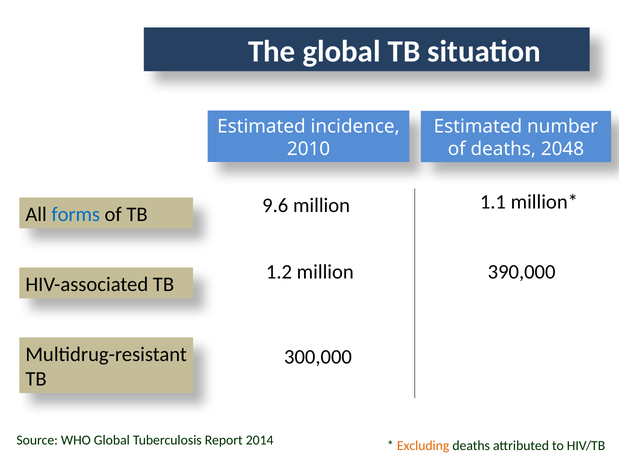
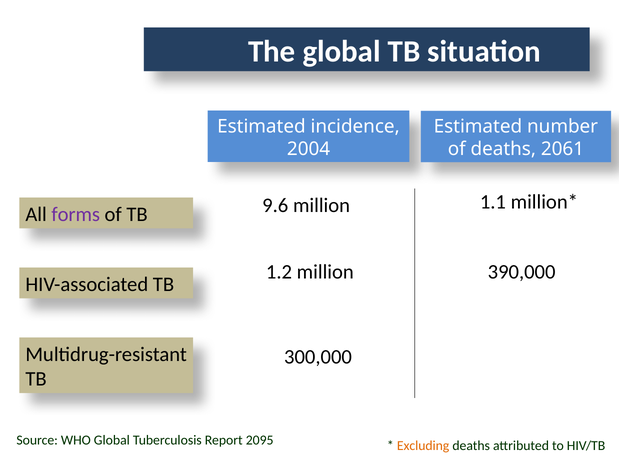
2010: 2010 -> 2004 (309, 149)
2048: 2048 -> 2061 (562, 149)
forms colour: blue -> purple (76, 215)
2014: 2014 -> 2095 (260, 440)
